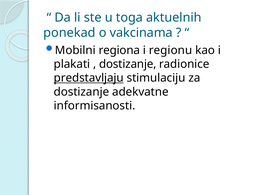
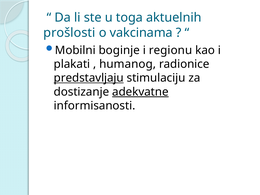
ponekad: ponekad -> prošlosti (69, 33)
regiona: regiona -> boginje (119, 50)
dostizanje: dostizanje -> humanog (128, 64)
adekvatne underline: none -> present (140, 92)
